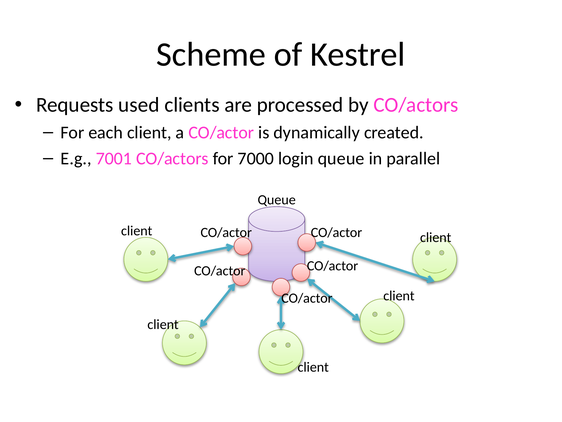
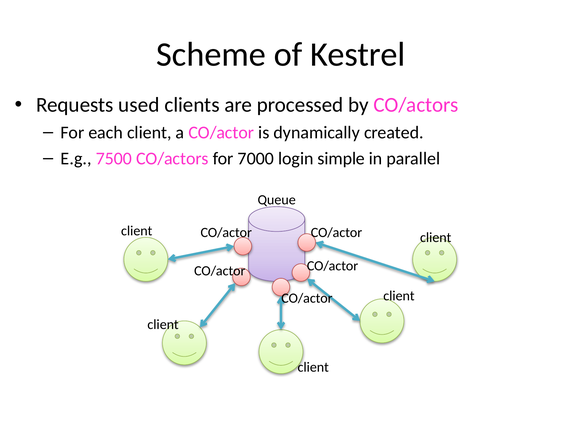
7001: 7001 -> 7500 (114, 158)
login queue: queue -> simple (341, 158)
